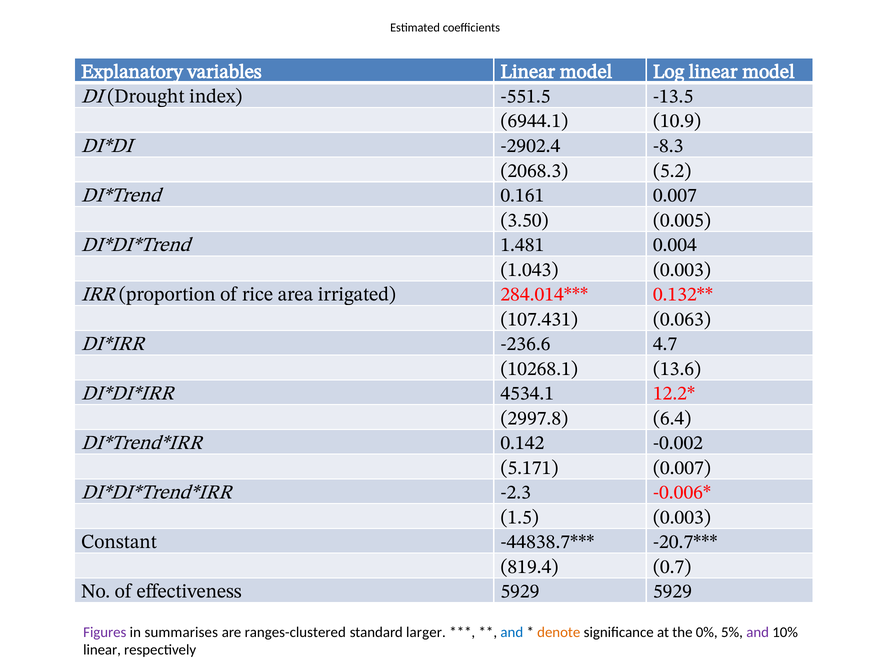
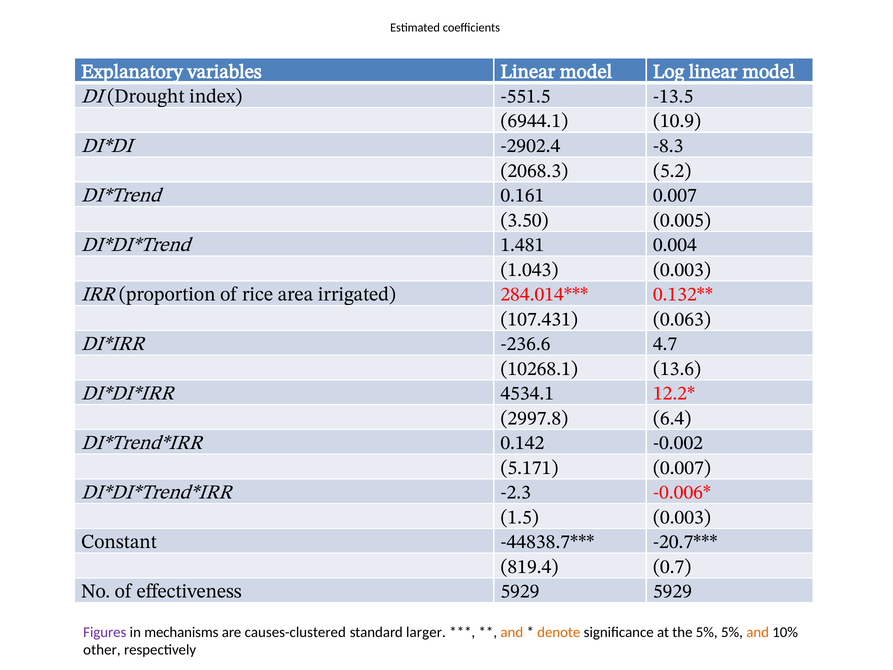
summarises: summarises -> mechanisms (181, 632)
ranges-clustered: ranges-clustered -> causes-clustered (295, 632)
and colour: blue -> orange (512, 632)
the 0%: 0% -> 5% (707, 632)
and colour: purple -> orange (758, 632)
linear: linear -> other (102, 650)
